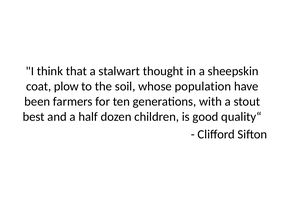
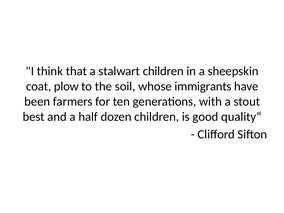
stalwart thought: thought -> children (163, 71)
population: population -> immigrants (203, 86)
